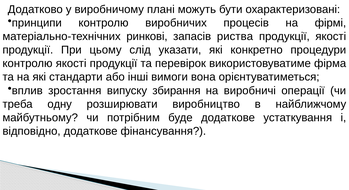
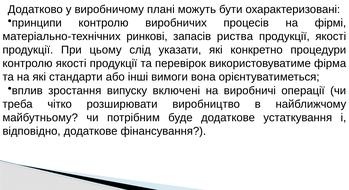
збирання: збирання -> включені (176, 91)
одну: одну -> чітко (60, 104)
